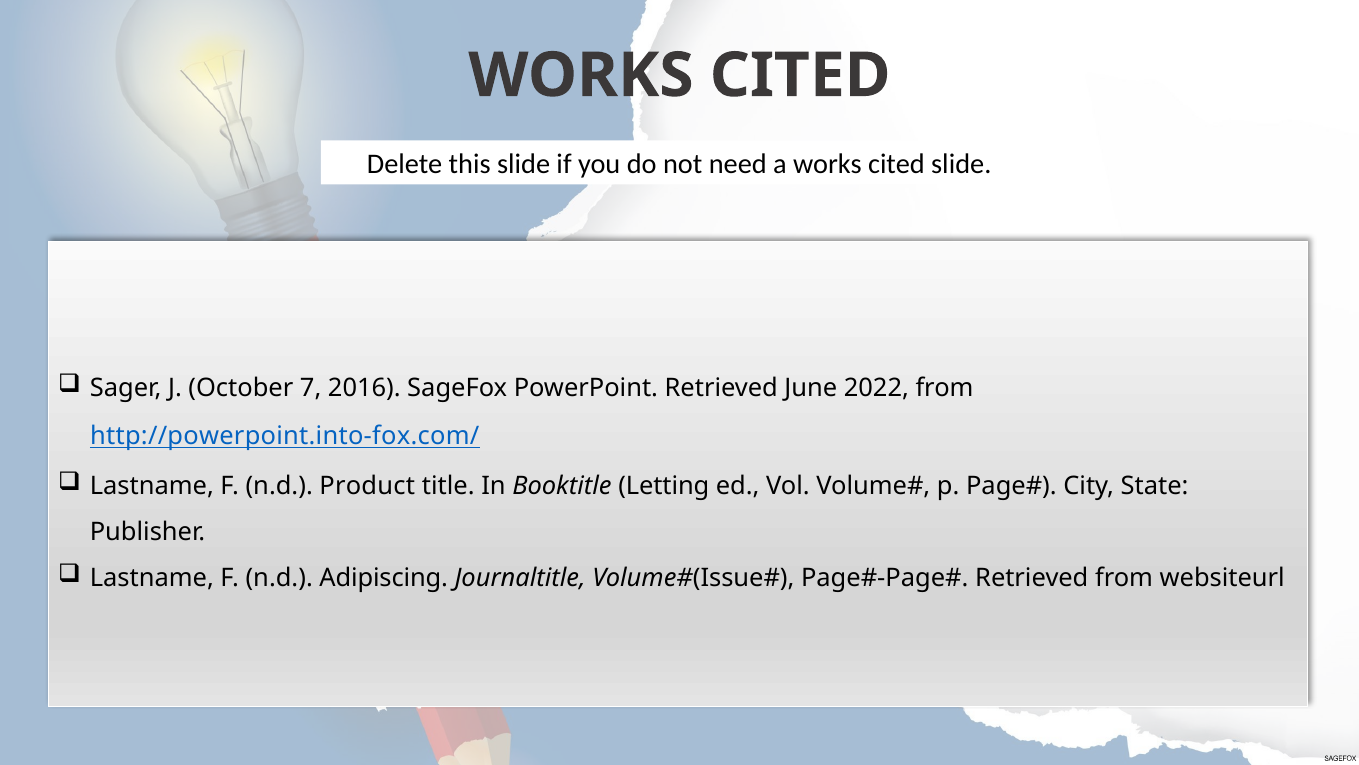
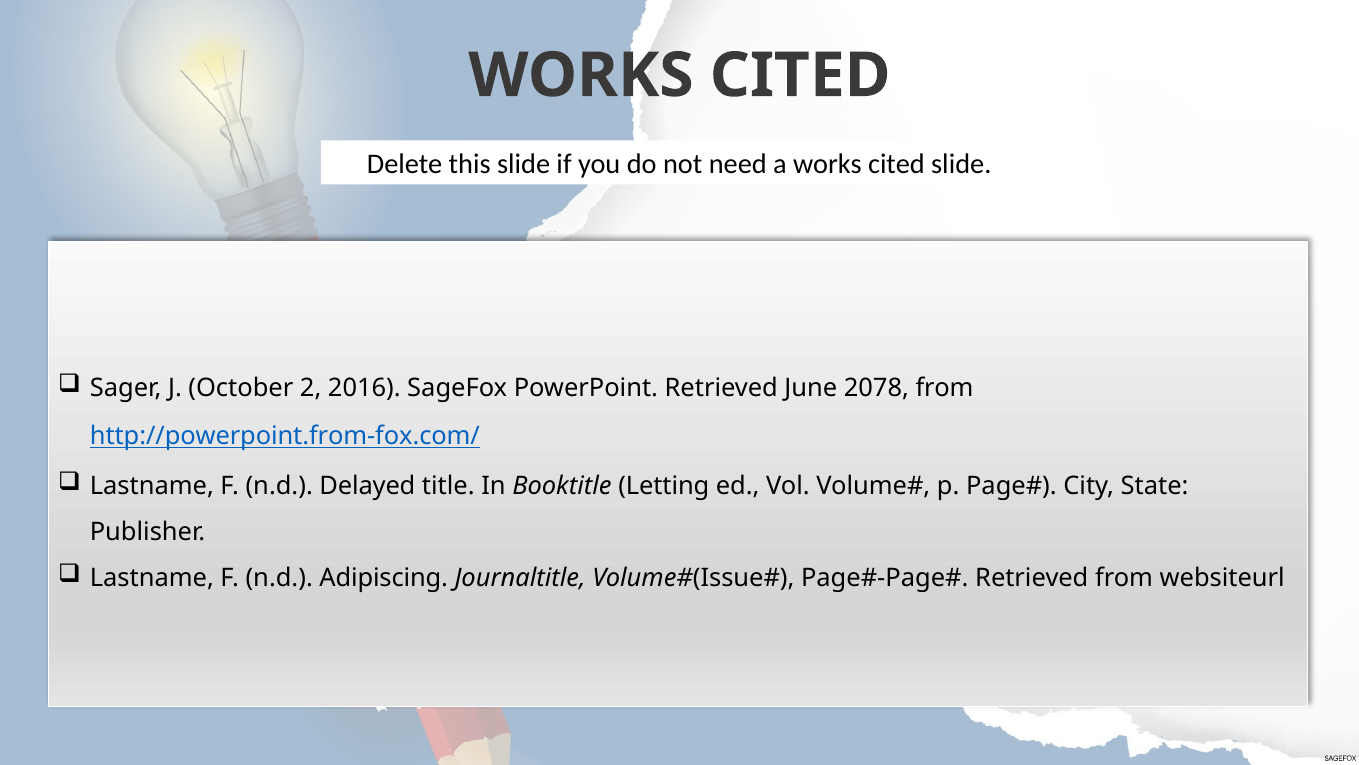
7: 7 -> 2 (311, 388)
2022: 2022 -> 2078 (876, 388)
http://powerpoint.into-fox.com/: http://powerpoint.into-fox.com/ -> http://powerpoint.from-fox.com/ (285, 436)
Product: Product -> Delayed (367, 486)
